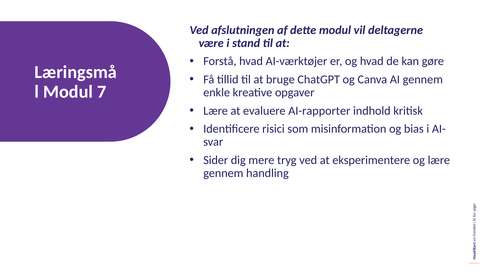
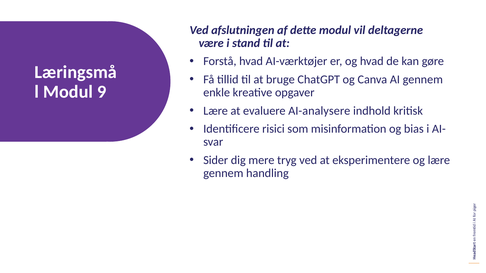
7: 7 -> 9 (102, 92)
AI-rapporter: AI-rapporter -> AI-analysere (319, 111)
